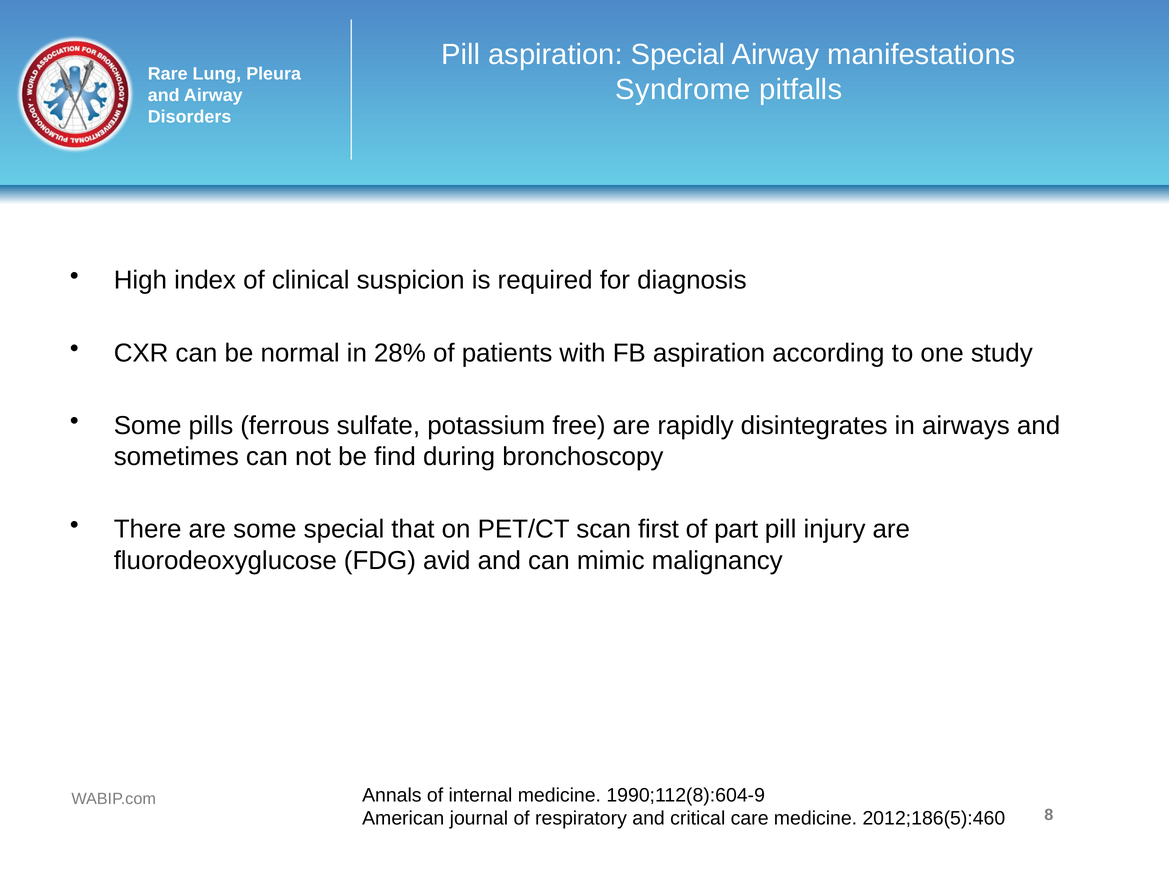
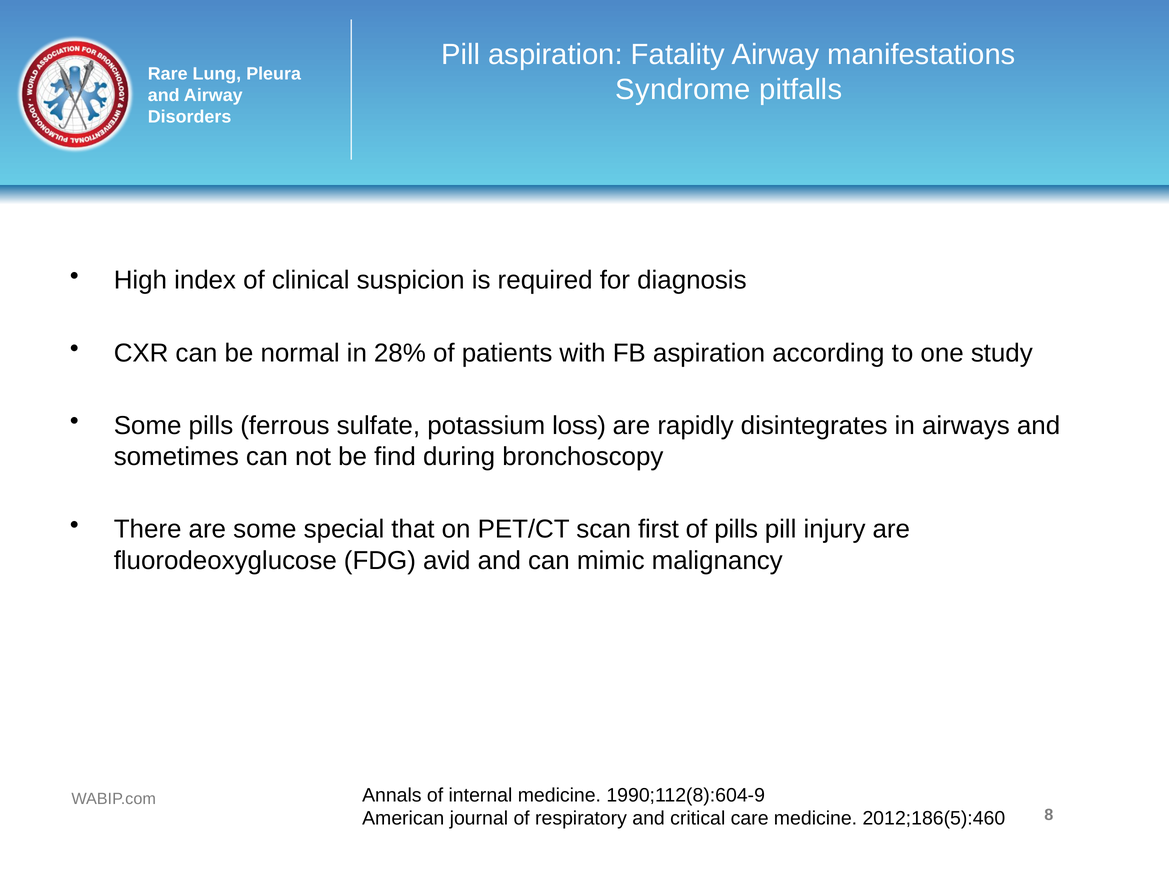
aspiration Special: Special -> Fatality (678, 55)
free: free -> loss (579, 426)
of part: part -> pills (736, 530)
